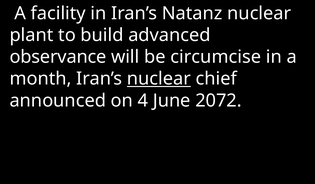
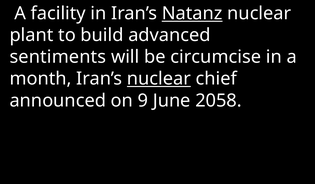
Natanz underline: none -> present (192, 13)
observance: observance -> sentiments (58, 57)
4: 4 -> 9 (143, 101)
2072: 2072 -> 2058 (219, 101)
